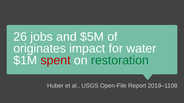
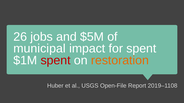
originates: originates -> municipal (40, 49)
for water: water -> spent (141, 49)
restoration colour: green -> orange (120, 61)
